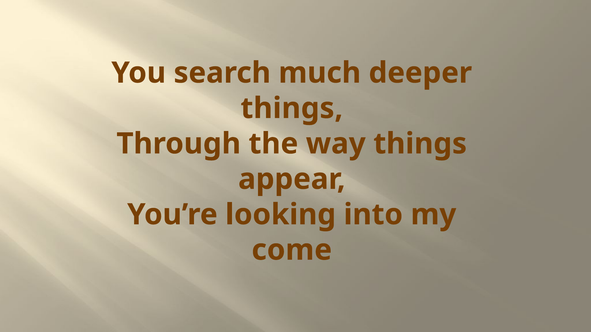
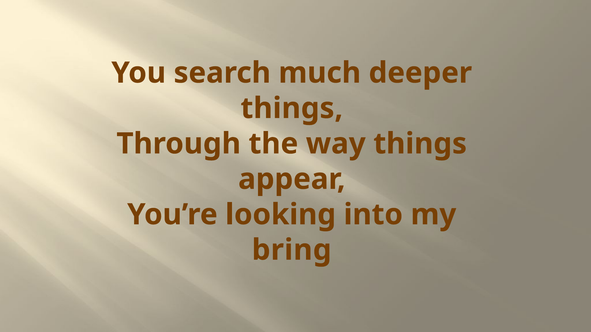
come: come -> bring (292, 250)
